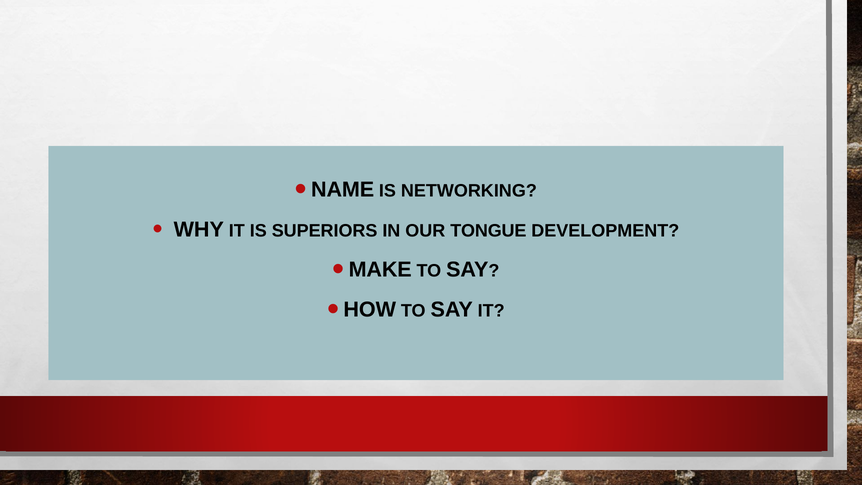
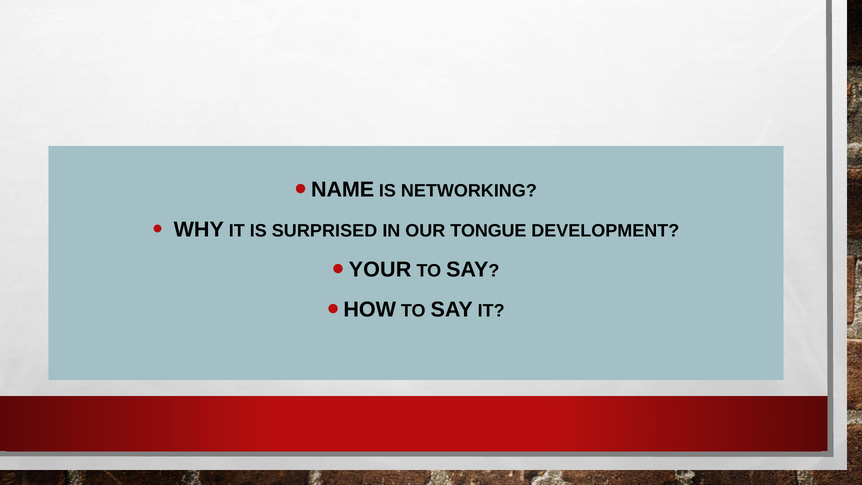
SUPERIORS: SUPERIORS -> SURPRISED (325, 231)
MAKE: MAKE -> YOUR (380, 270)
